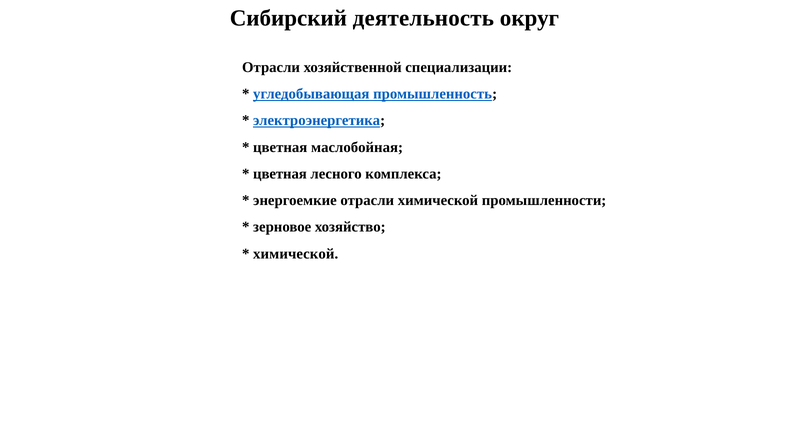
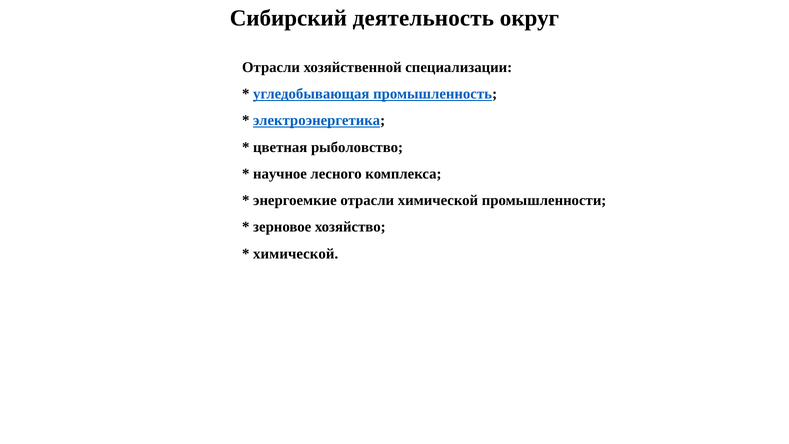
маслобойная: маслобойная -> рыболовство (357, 147)
цветная: цветная -> научное (280, 174)
